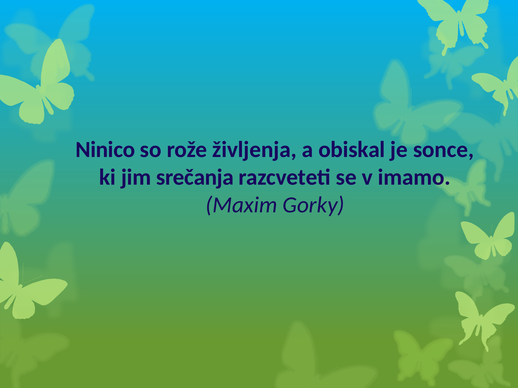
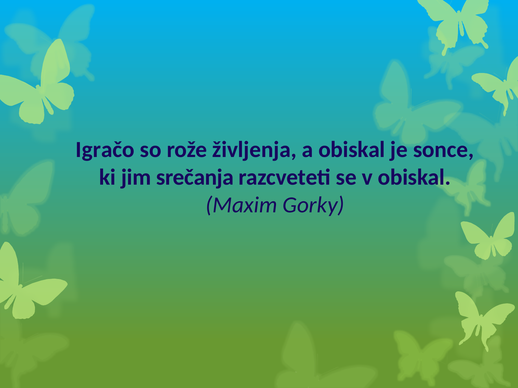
Ninico: Ninico -> Igračo (105, 150)
v imamo: imamo -> obiskal (414, 178)
